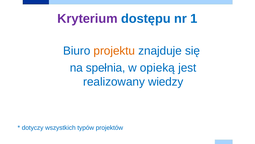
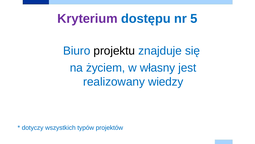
1: 1 -> 5 (194, 19)
projektu colour: orange -> black (114, 51)
spełnia: spełnia -> życiem (106, 68)
opieką: opieką -> własny (158, 68)
